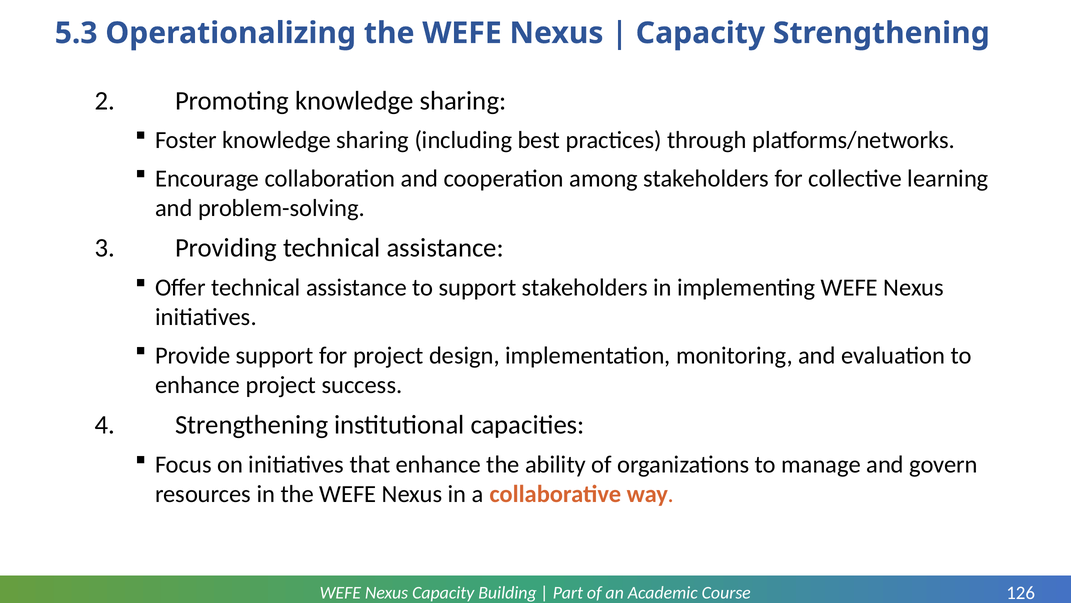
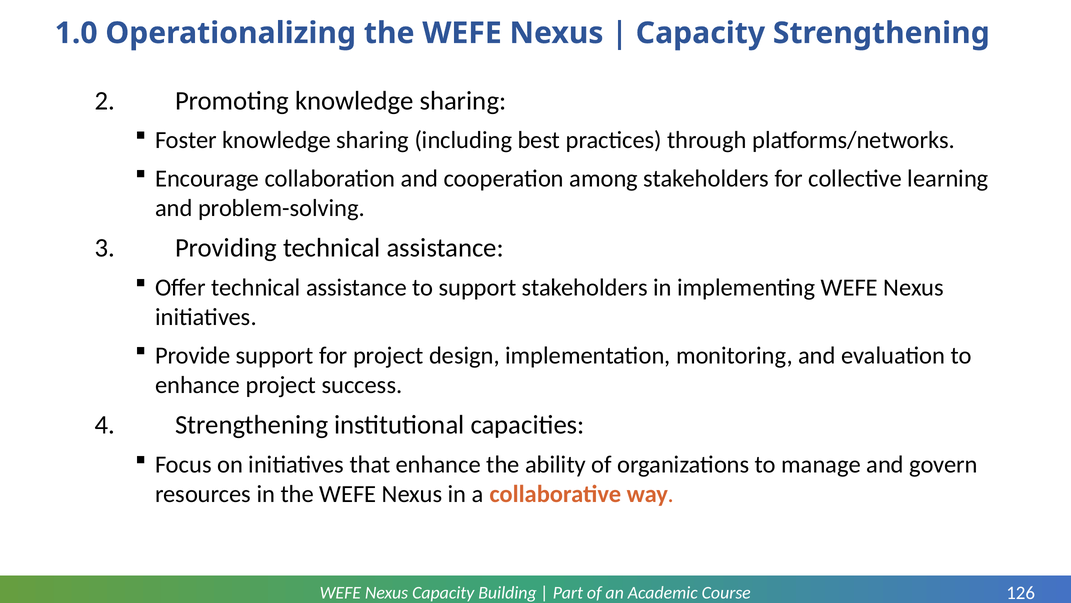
5.3: 5.3 -> 1.0 (76, 33)
